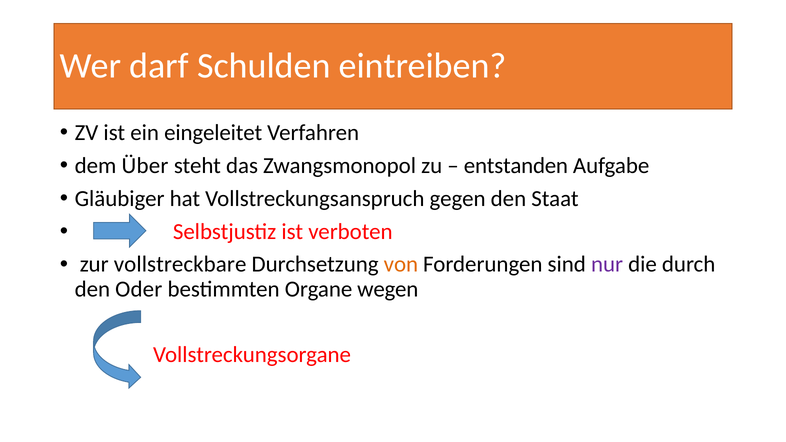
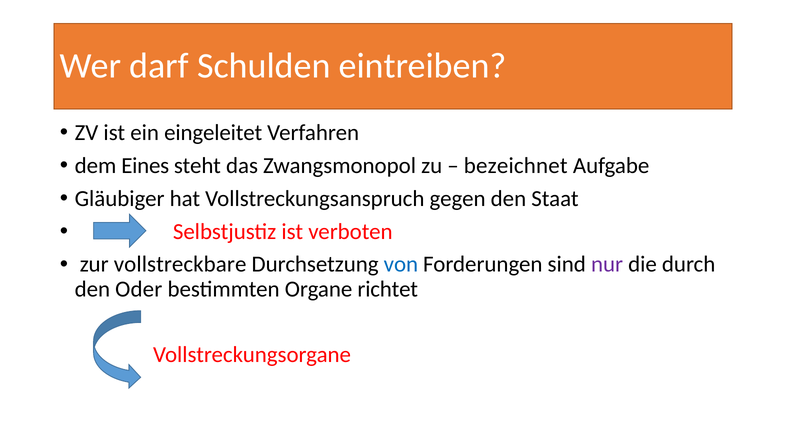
Über: Über -> Eines (145, 166)
entstanden: entstanden -> bezeichnet (516, 166)
von colour: orange -> blue (401, 264)
wegen: wegen -> richtet (388, 289)
